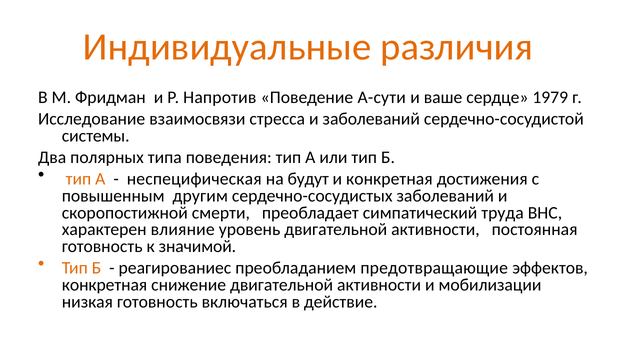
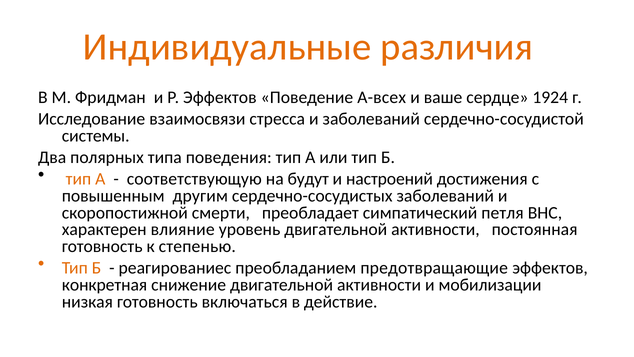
Р Напротив: Напротив -> Эффектов (220, 97)
А-сути: А-сути -> А-всех (382, 97)
1979: 1979 -> 1924 (550, 97)
неспецифическая: неспецифическая -> соответствующую (194, 179)
и конкретная: конкретная -> настроений (389, 179)
труда: труда -> петля (503, 213)
значимой: значимой -> степенью (197, 246)
